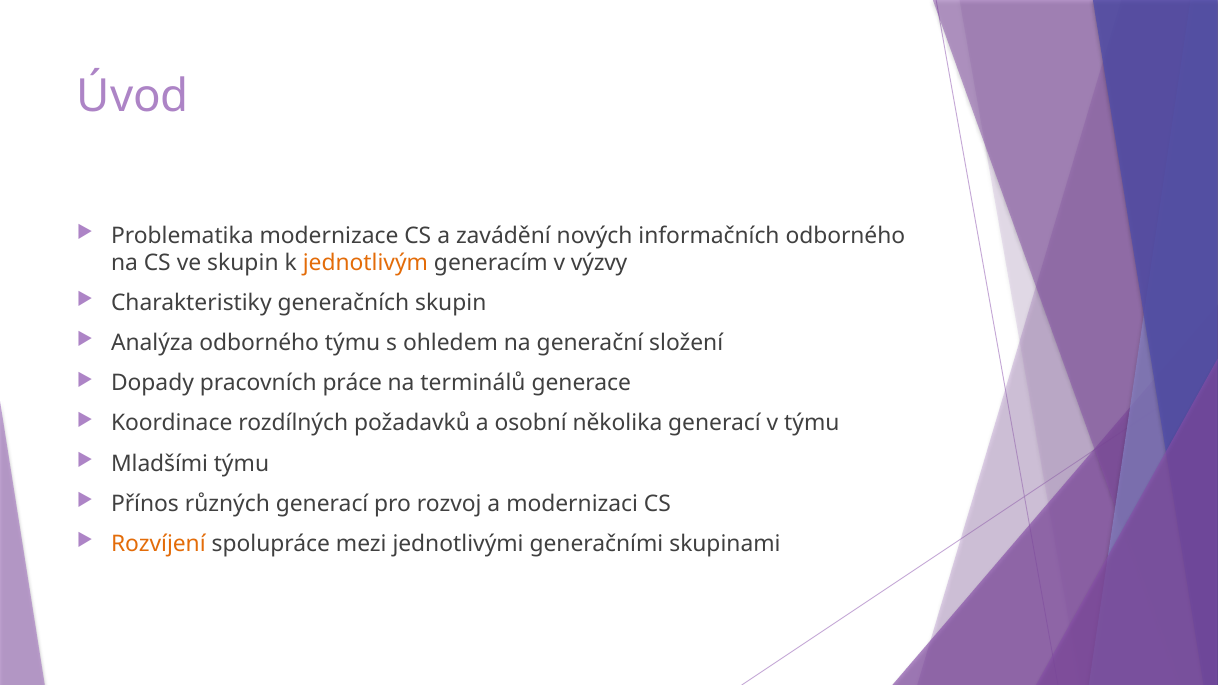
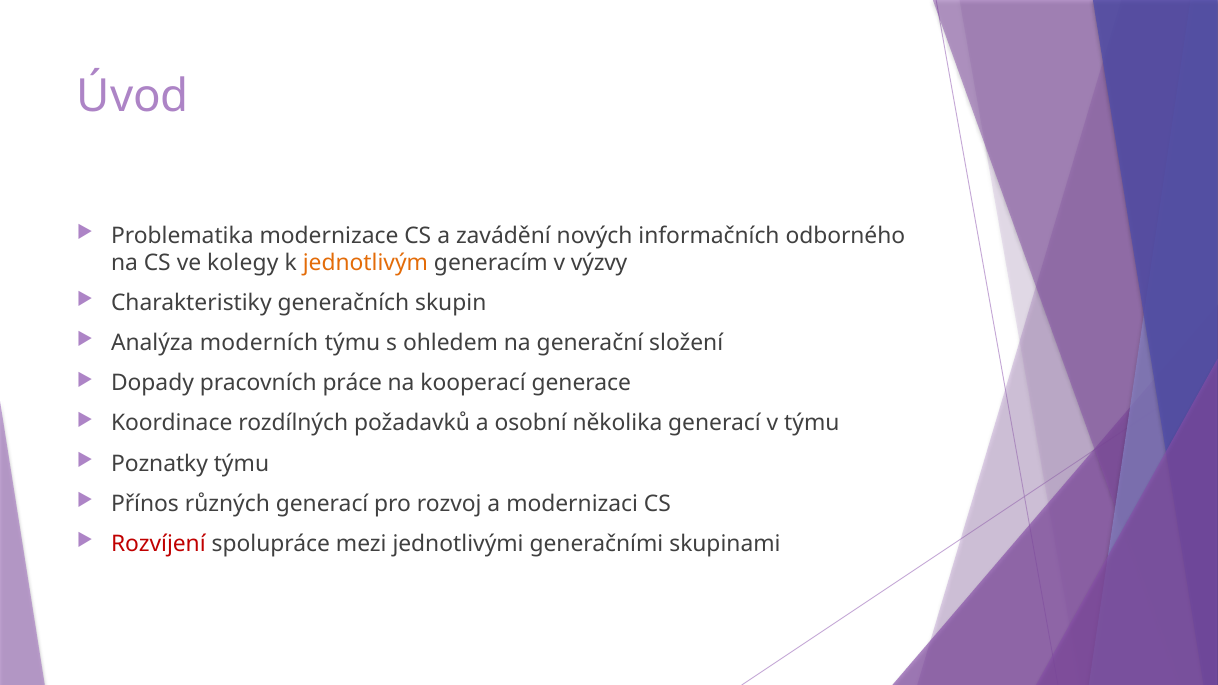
ve skupin: skupin -> kolegy (243, 263)
Analýza odborného: odborného -> moderních (259, 343)
terminálů: terminálů -> kooperací (473, 383)
Mladšími: Mladšími -> Poznatky (160, 464)
Rozvíjení colour: orange -> red (158, 544)
